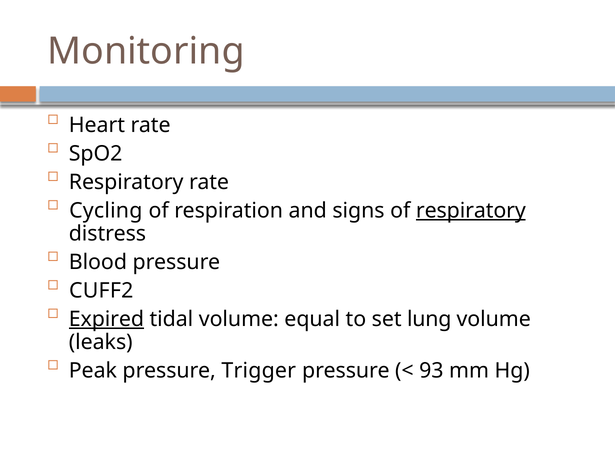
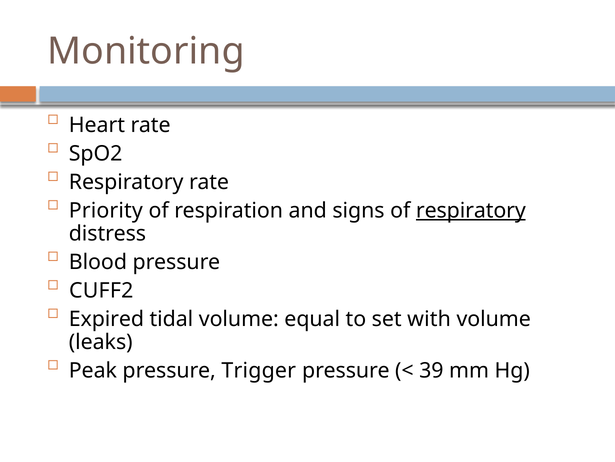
Cycling: Cycling -> Priority (106, 210)
Expired underline: present -> none (106, 319)
lung: lung -> with (429, 319)
93: 93 -> 39 (431, 370)
